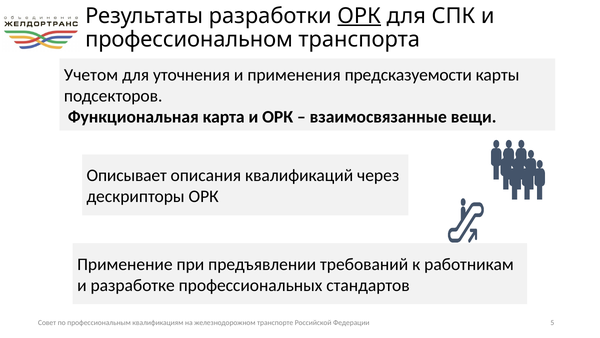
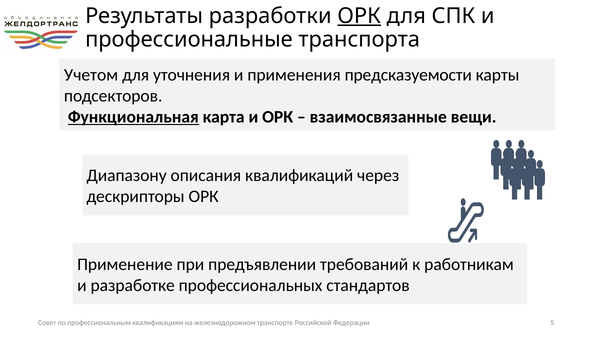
профессиональном: профессиональном -> профессиональные (189, 39)
Функциональная underline: none -> present (133, 117)
Описывает: Описывает -> Диапазону (127, 175)
